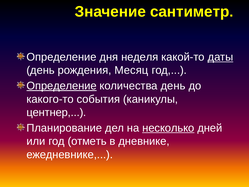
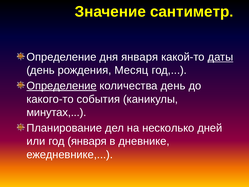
дня неделя: неделя -> января (140, 57)
центнер: центнер -> минутах (56, 112)
несколько underline: present -> none (168, 128)
год отметь: отметь -> января (87, 141)
